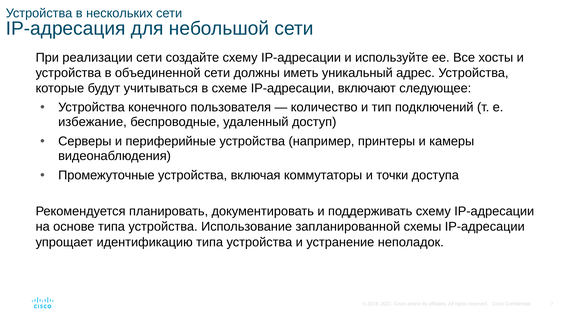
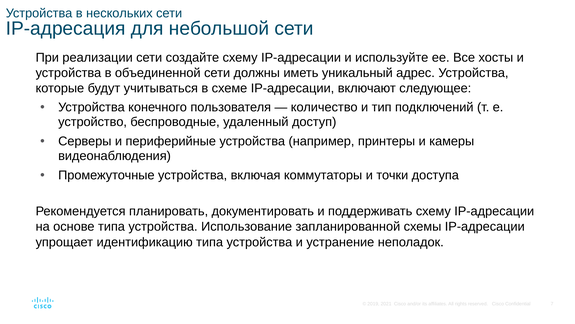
избежание: избежание -> устройство (93, 122)
